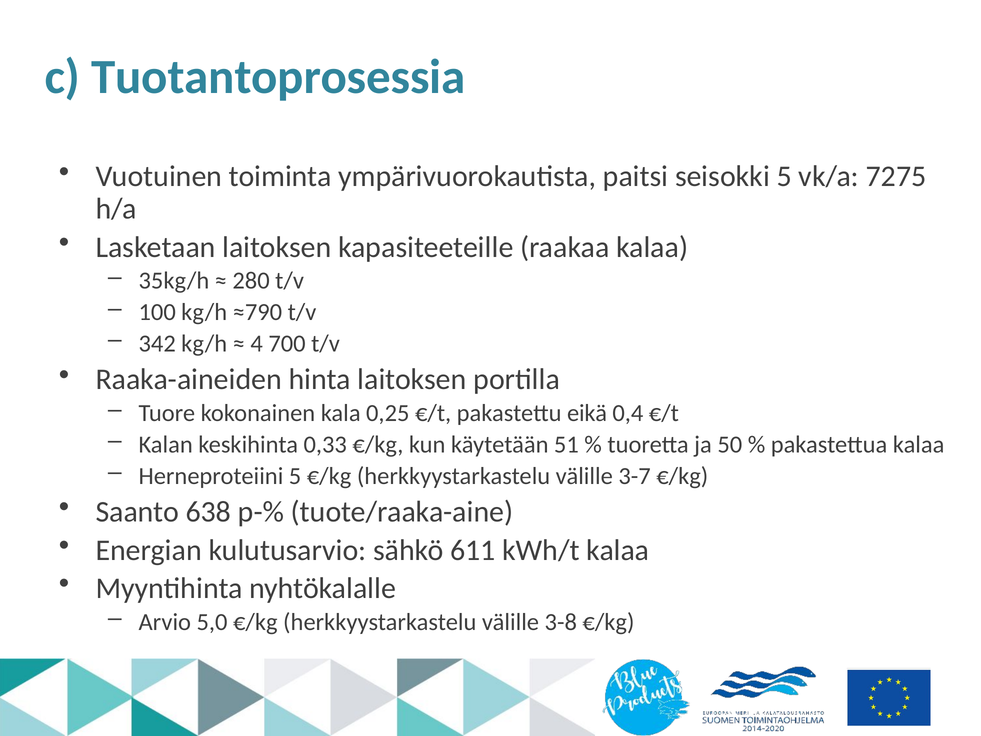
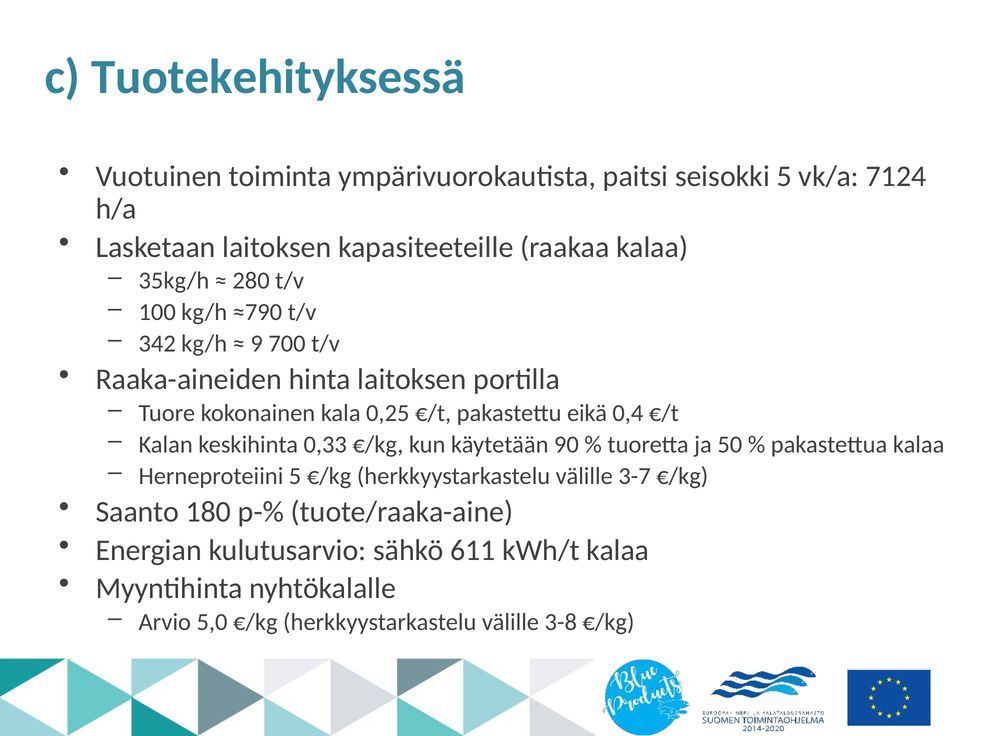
Tuotantoprosessia: Tuotantoprosessia -> Tuotekehityksessä (278, 77)
7275: 7275 -> 7124 (896, 177)
4: 4 -> 9 (257, 343)
51: 51 -> 90 (566, 444)
638: 638 -> 180 (208, 512)
